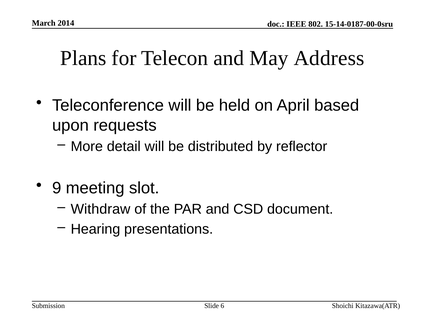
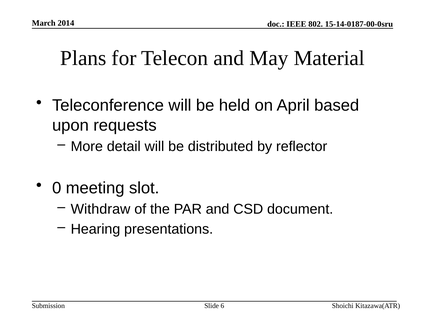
Address: Address -> Material (329, 58)
9: 9 -> 0 (57, 188)
